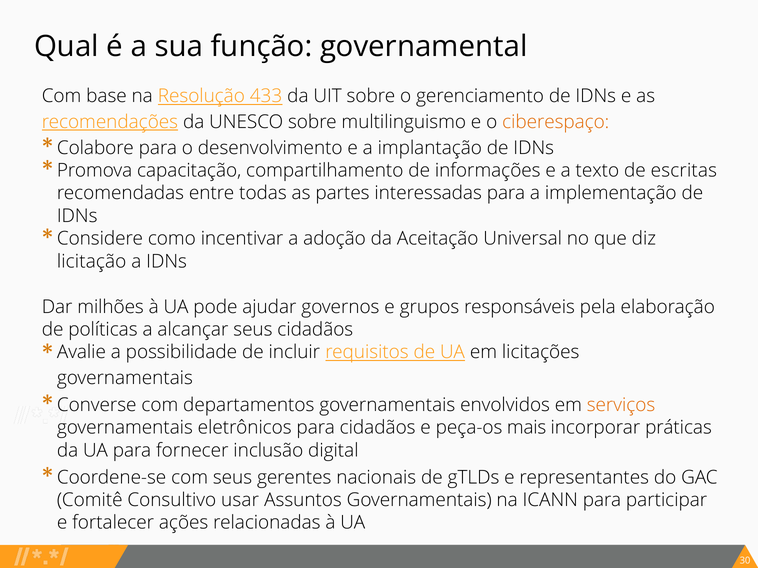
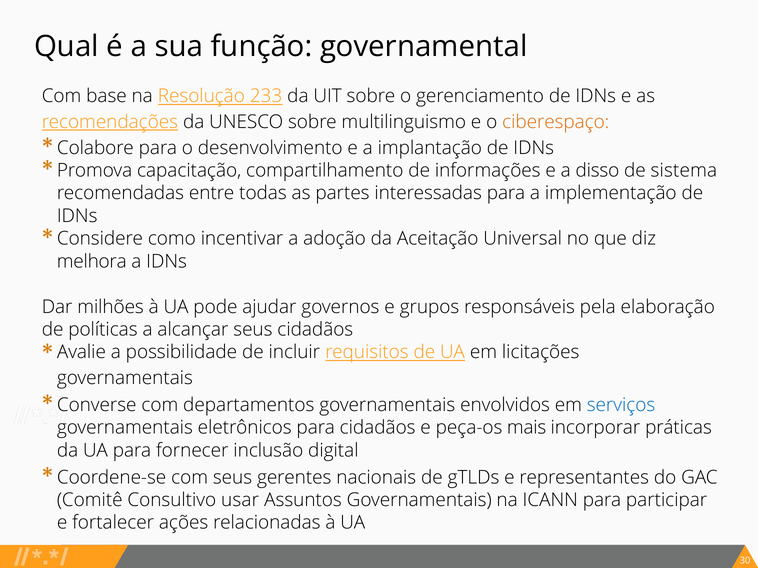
433: 433 -> 233 (266, 96)
texto: texto -> disso (597, 171)
escritas: escritas -> sistema (684, 171)
licitação: licitação -> melhora (92, 262)
serviços colour: orange -> blue (621, 405)
